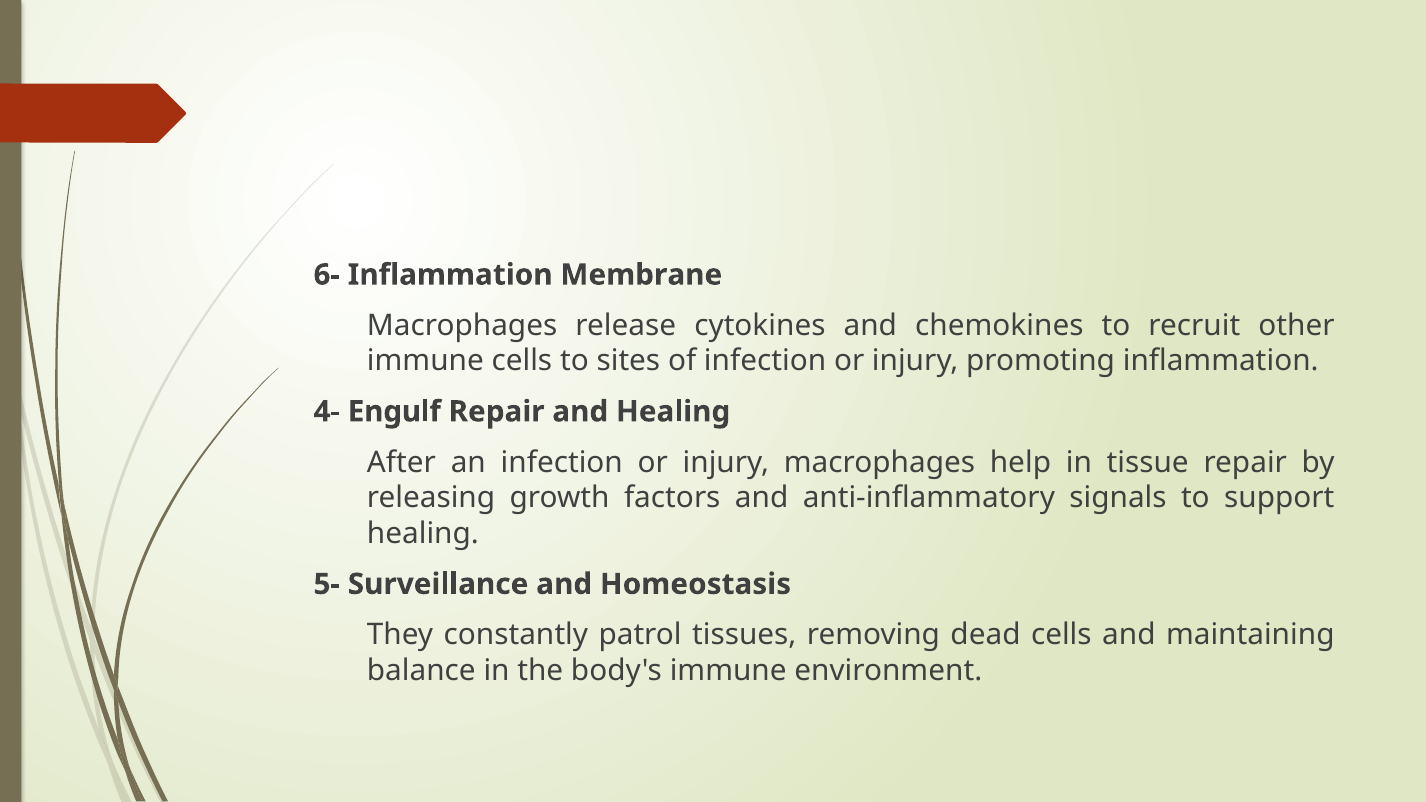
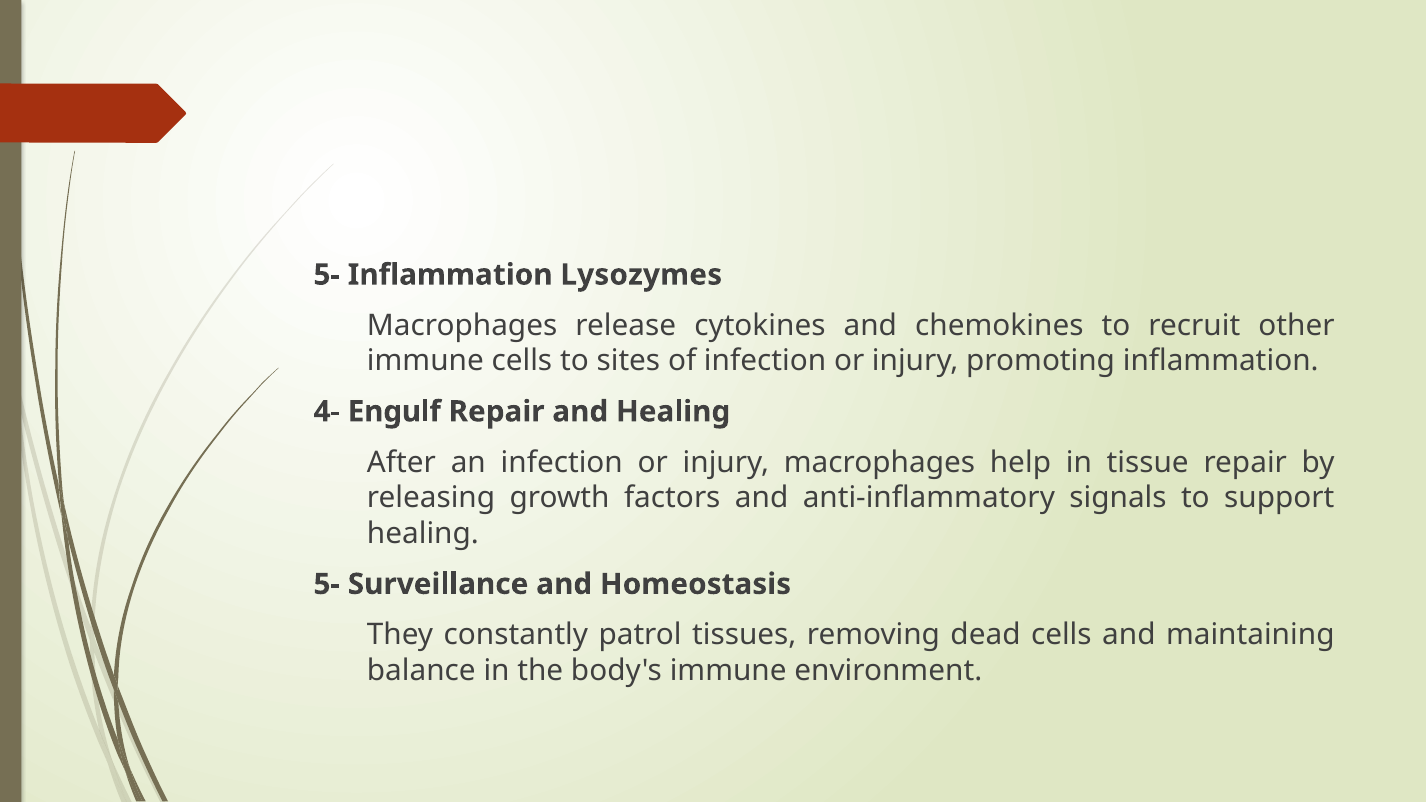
6-: 6- -> 5- (327, 275)
Membrane: Membrane -> Lysozymes (641, 275)
